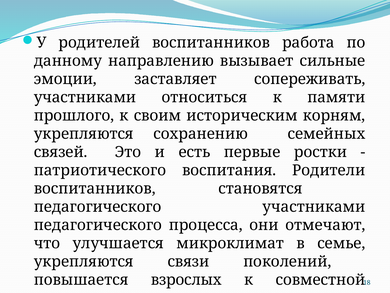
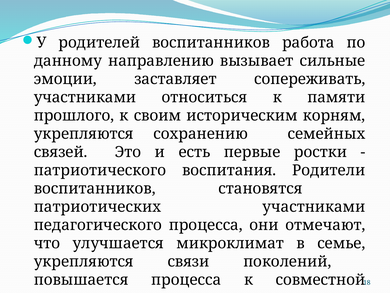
педагогического: педагогического -> патриотических (98, 206)
повышается взрослых: взрослых -> процесса (186, 279)
